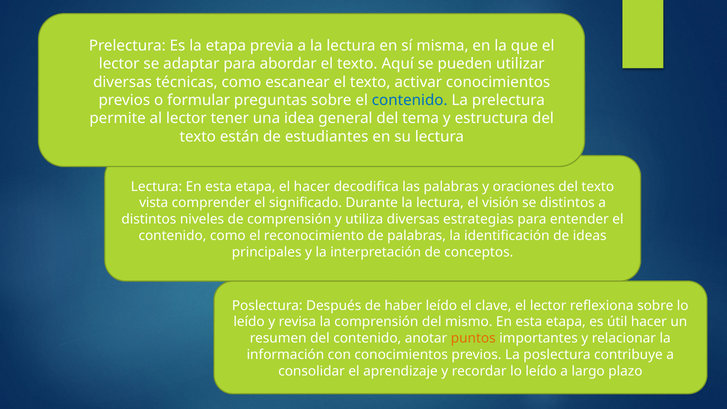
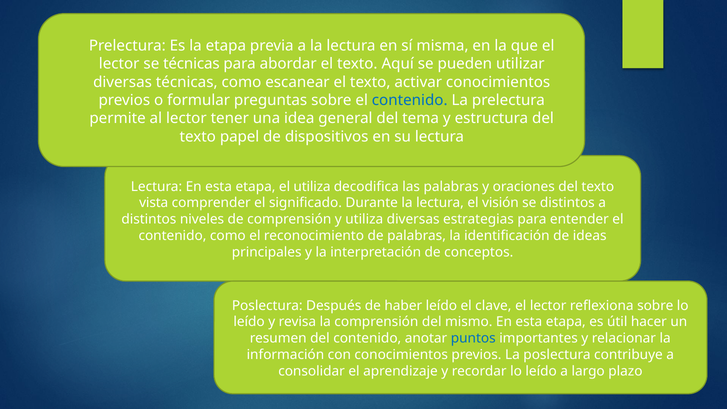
se adaptar: adaptar -> técnicas (191, 64)
están: están -> papel (240, 137)
estudiantes: estudiantes -> dispositivos (327, 137)
el hacer: hacer -> utiliza (312, 187)
puntos colour: orange -> blue (473, 338)
